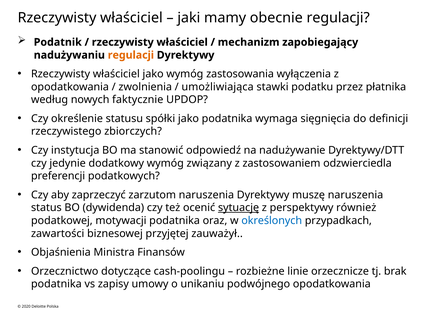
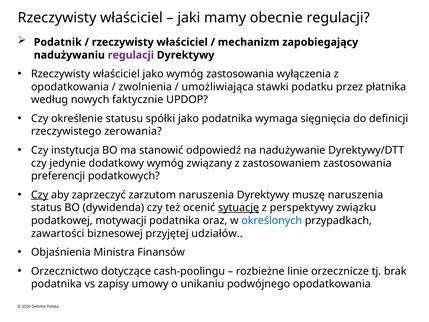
regulacji colour: orange -> purple (131, 55)
zbiorczych: zbiorczych -> zerowania (133, 131)
zastosowaniem odzwierciedla: odzwierciedla -> zastosowania (357, 163)
Czy underline: none -> present (40, 195)
również: również -> związku (356, 208)
zauważył: zauważył -> udziałów (217, 233)
